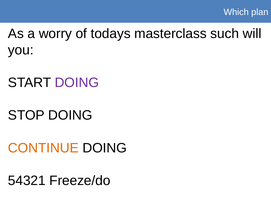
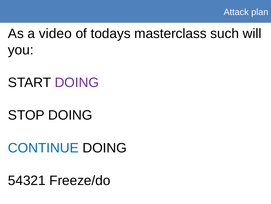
Which: Which -> Attack (236, 12)
worry: worry -> video (55, 34)
CONTINUE colour: orange -> blue (43, 147)
